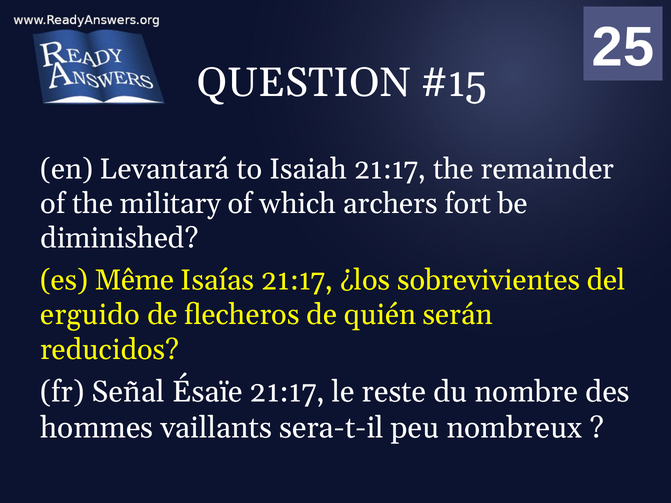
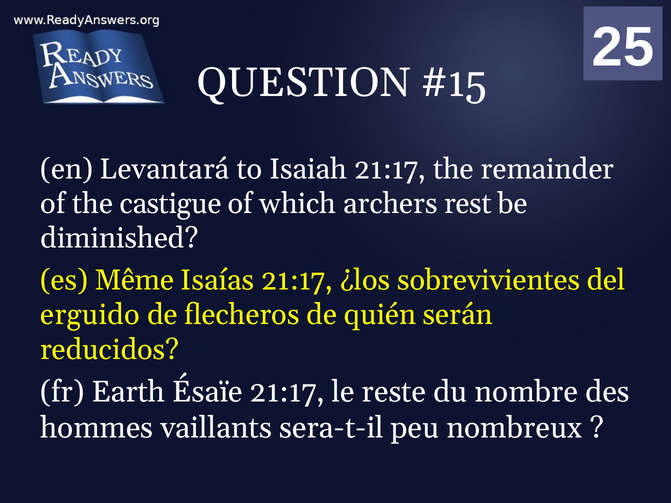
military: military -> castigue (171, 204)
fort: fort -> rest (468, 204)
Señal: Señal -> Earth (128, 392)
